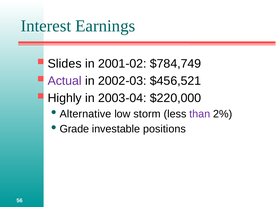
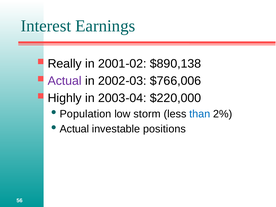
Slides: Slides -> Really (65, 64)
$784,749: $784,749 -> $890,138 (176, 64)
$456,521: $456,521 -> $766,006 (176, 81)
Alternative: Alternative -> Population (86, 114)
than colour: purple -> blue (200, 114)
Grade: Grade -> Actual (74, 129)
